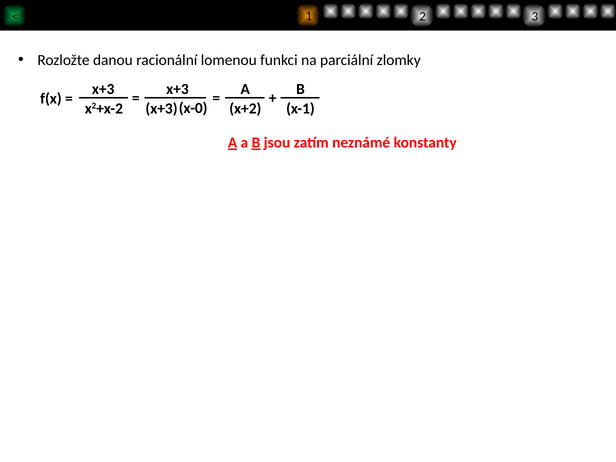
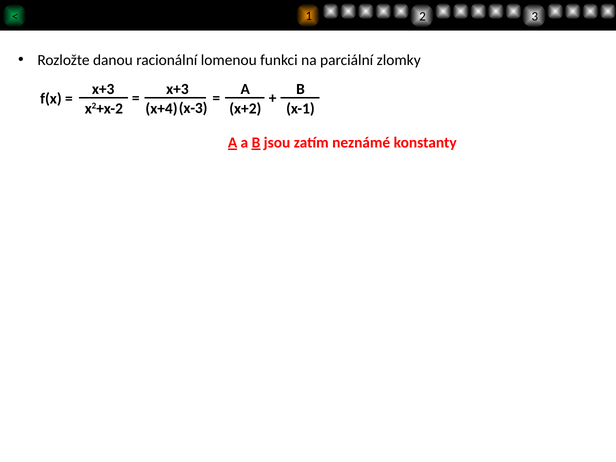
x+3: x+3 -> x+4 (162, 108)
x-0: x-0 -> x-3 (193, 108)
